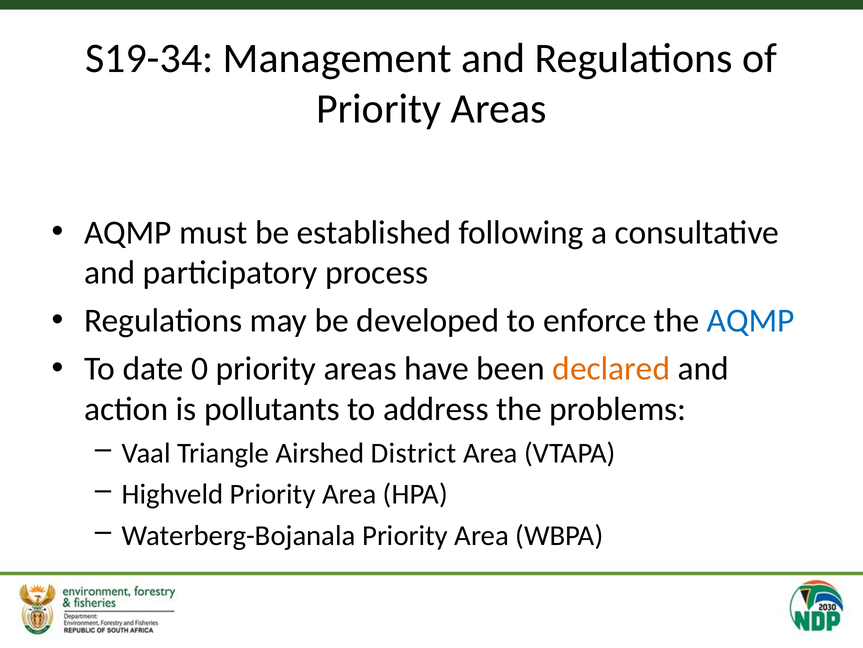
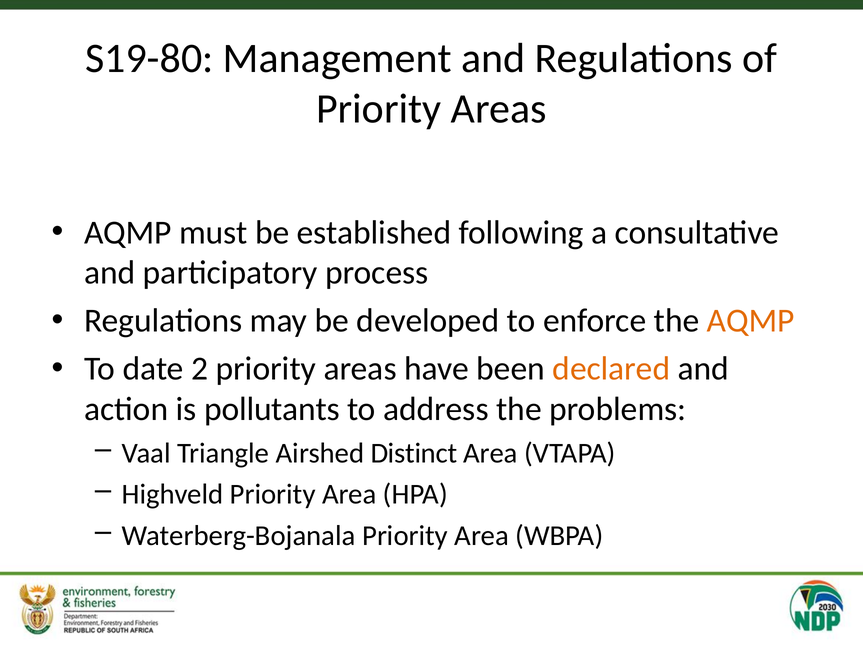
S19-34: S19-34 -> S19-80 (149, 58)
AQMP colour: blue -> orange (751, 320)
0: 0 -> 2 (200, 368)
District: District -> Distinct (414, 453)
